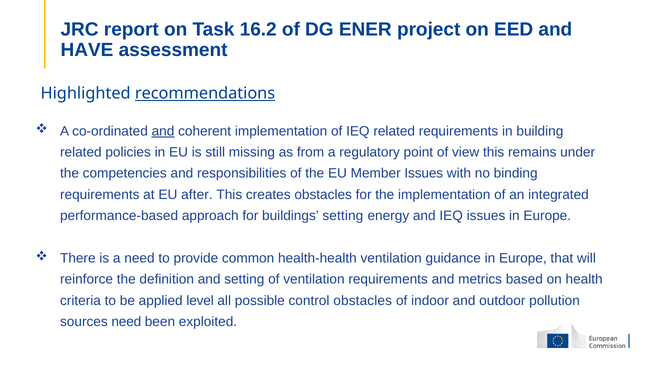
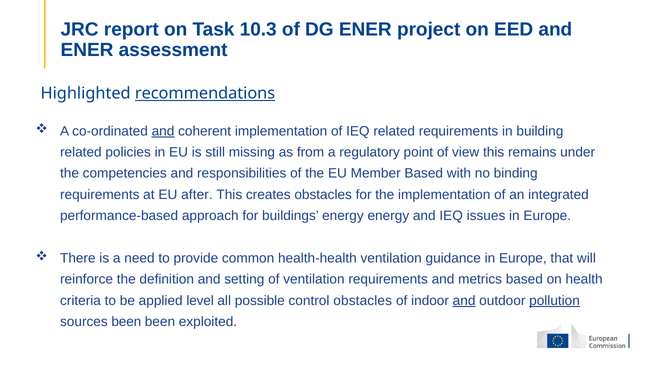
16.2: 16.2 -> 10.3 (258, 30)
HAVE: HAVE -> ENER (87, 50)
Member Issues: Issues -> Based (424, 174)
buildings setting: setting -> energy (343, 216)
and underline: none -> present (464, 301)
pollution underline: none -> present (555, 301)
sources need: need -> been (126, 322)
